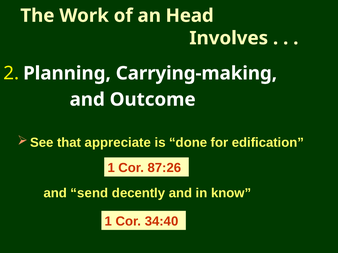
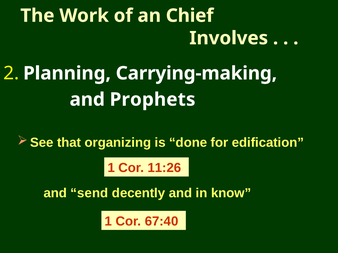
Head: Head -> Chief (190, 16)
Outcome: Outcome -> Prophets (153, 100)
appreciate: appreciate -> organizing (118, 143)
87:26: 87:26 -> 11:26 (164, 168)
34:40: 34:40 -> 67:40 (162, 222)
